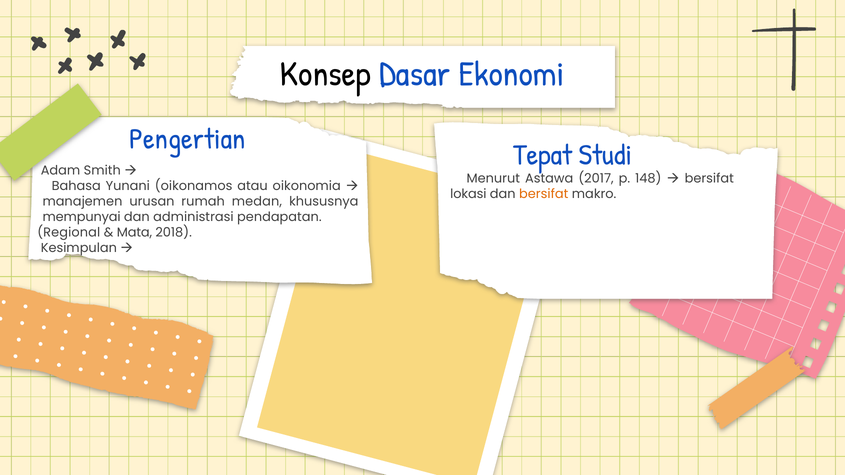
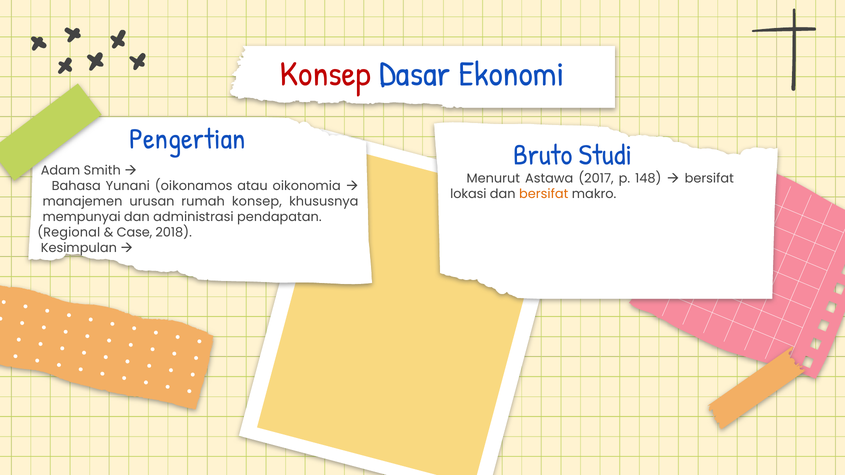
Konsep colour: black -> red (326, 74)
Tepat: Tepat -> Bruto (543, 155)
rumah medan: medan -> konsep (257, 202)
Mata: Mata -> Case (134, 233)
